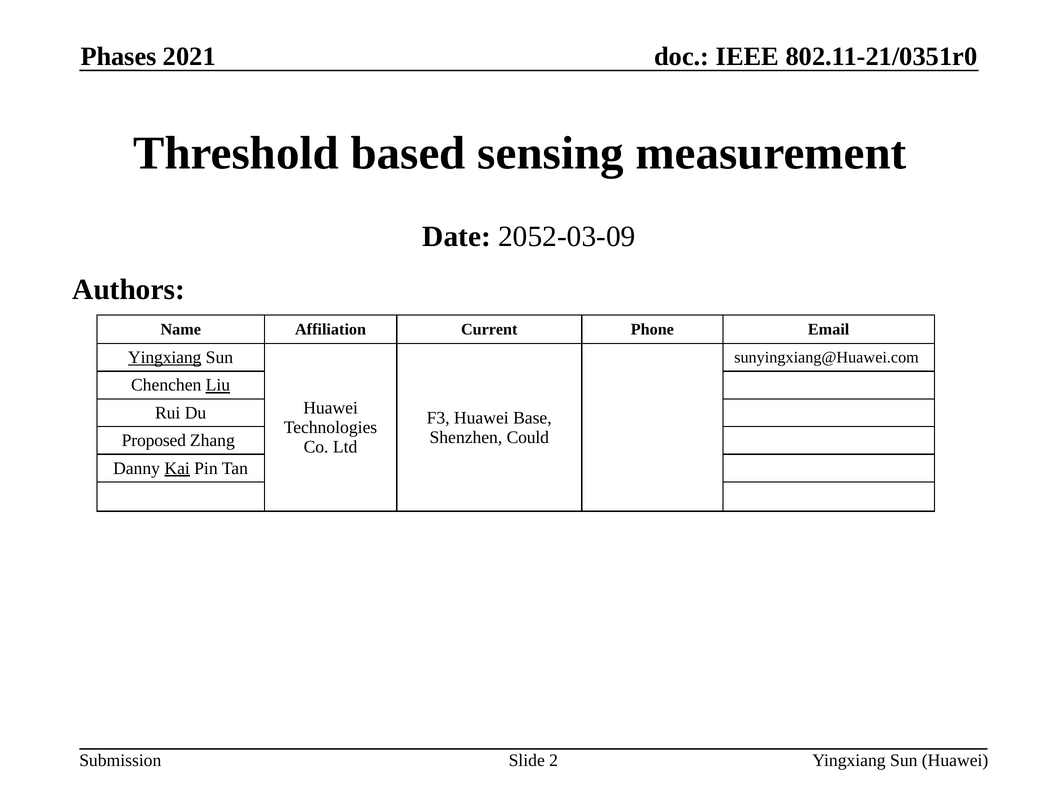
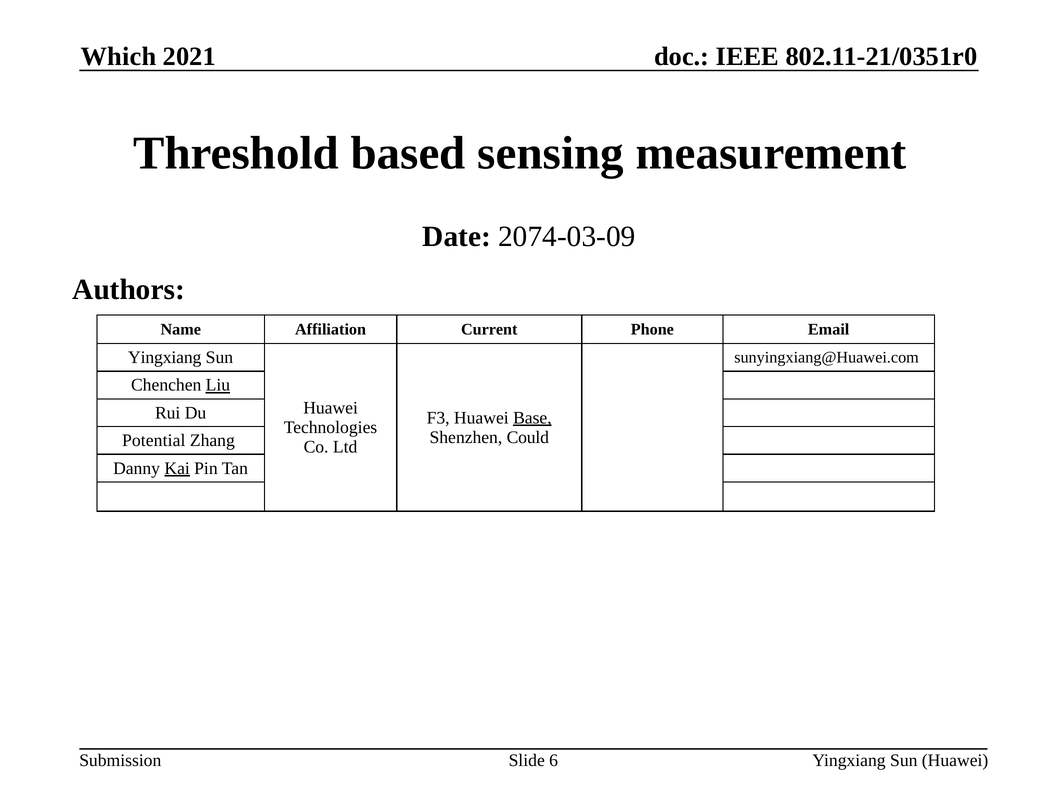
Phases: Phases -> Which (118, 56)
2052-03-09: 2052-03-09 -> 2074-03-09 (567, 237)
Yingxiang underline: present -> none (165, 358)
Base underline: none -> present (532, 418)
Proposed: Proposed -> Potential (154, 441)
2: 2 -> 6 (554, 761)
